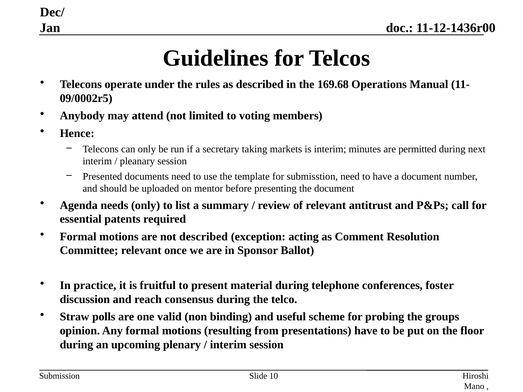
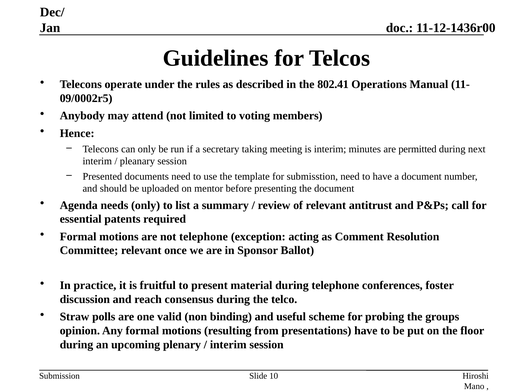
169.68: 169.68 -> 802.41 (333, 85)
markets: markets -> meeting (286, 149)
not described: described -> telephone (204, 237)
